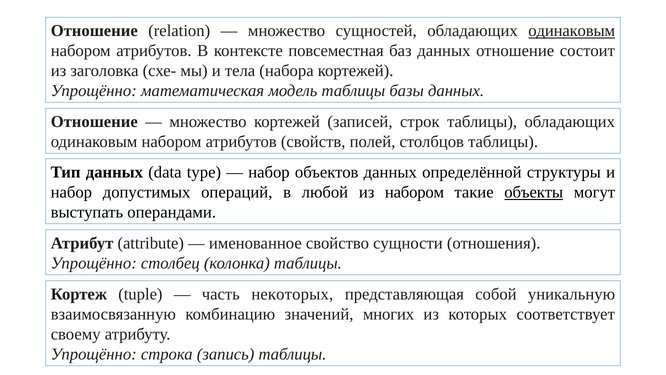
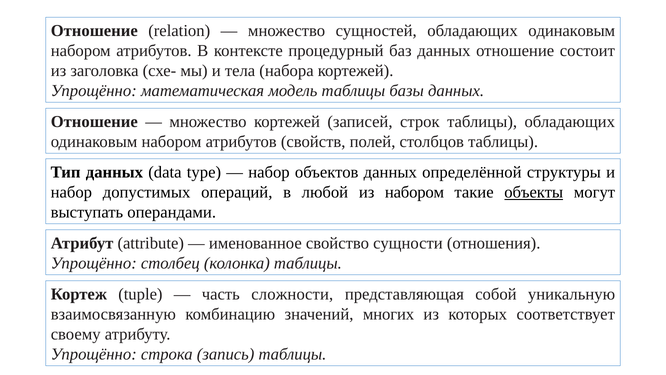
одинаковым underline: present -> none (572, 31)
повсеместная: повсеместная -> процедурный (336, 51)
некоторых: некоторых -> сложности (292, 294)
